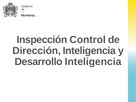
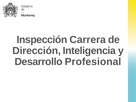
Control: Control -> Carrera (88, 40)
Desarrollo Inteligencia: Inteligencia -> Profesional (93, 62)
